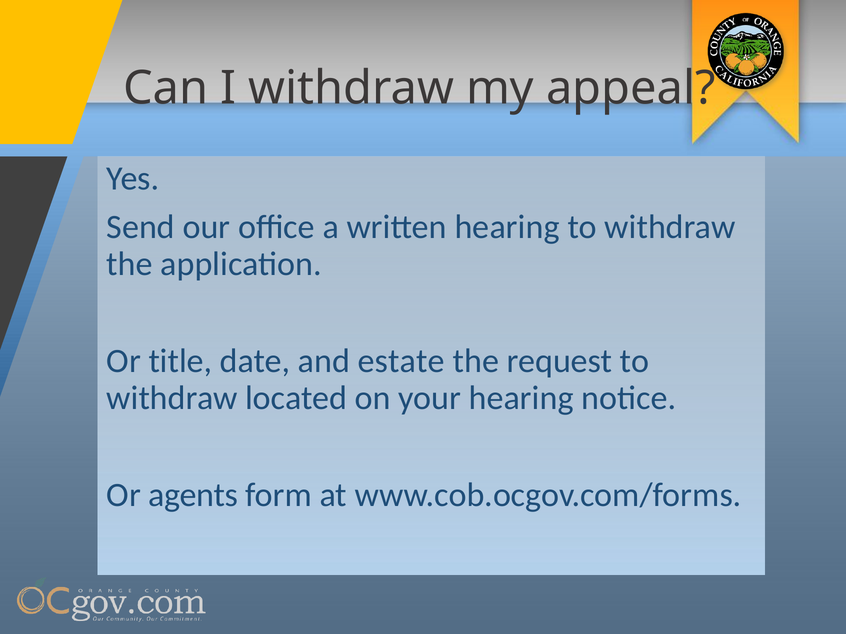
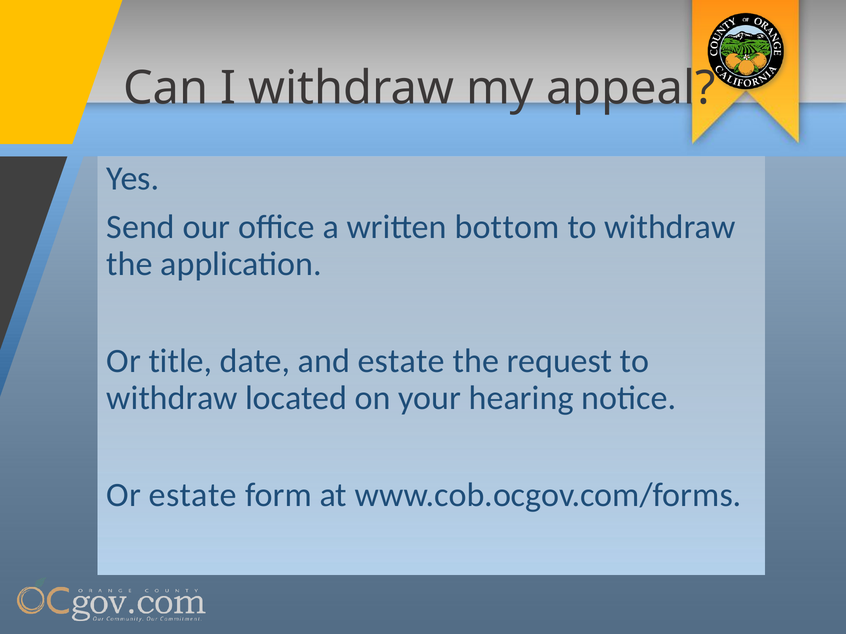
written hearing: hearing -> bottom (507, 227)
Or agents: agents -> estate (193, 495)
